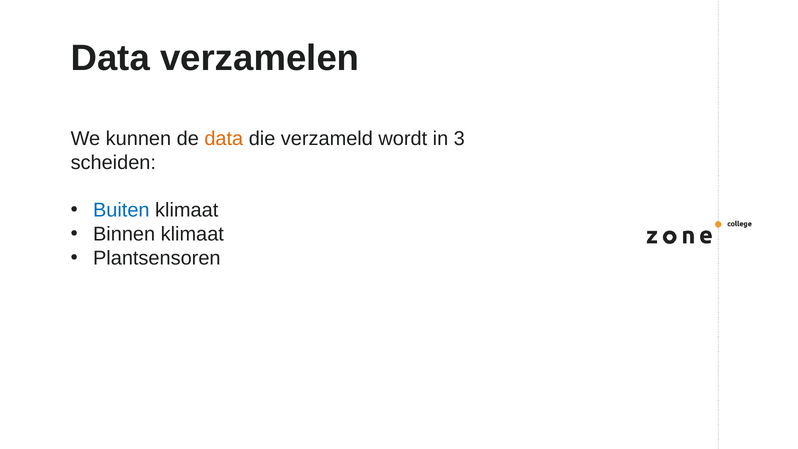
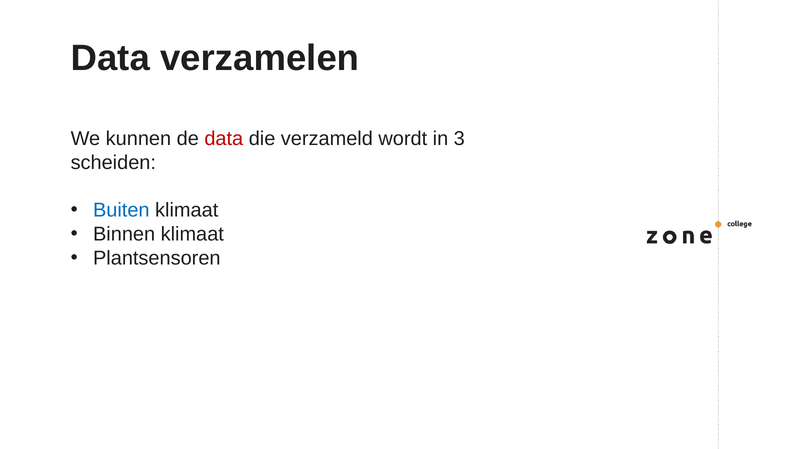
data colour: orange -> red (224, 138)
